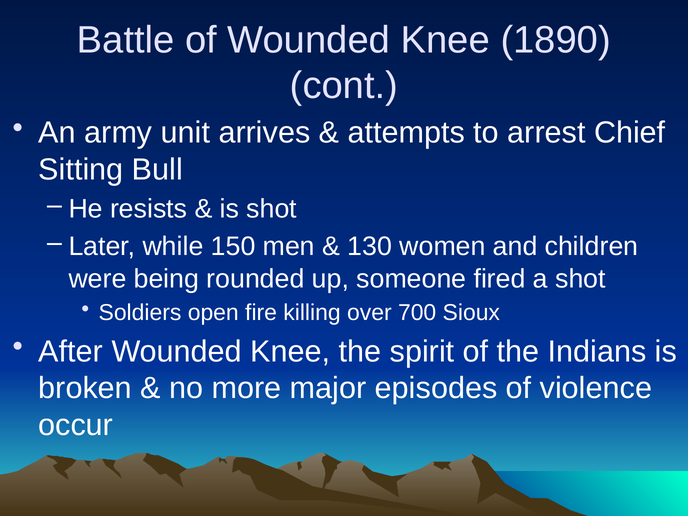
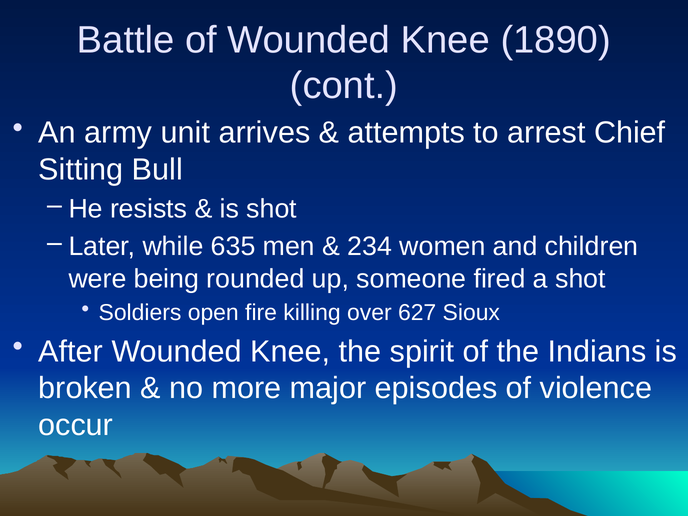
150: 150 -> 635 (233, 247)
130: 130 -> 234 (370, 247)
700: 700 -> 627 (417, 313)
